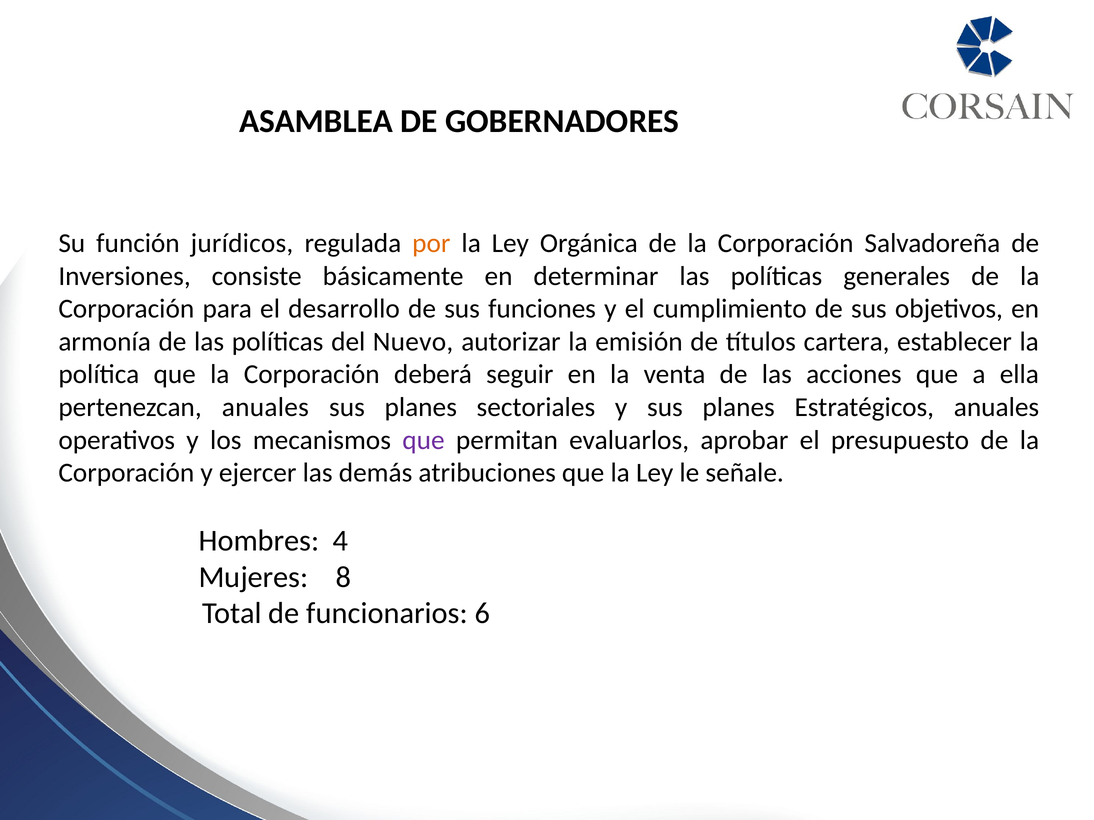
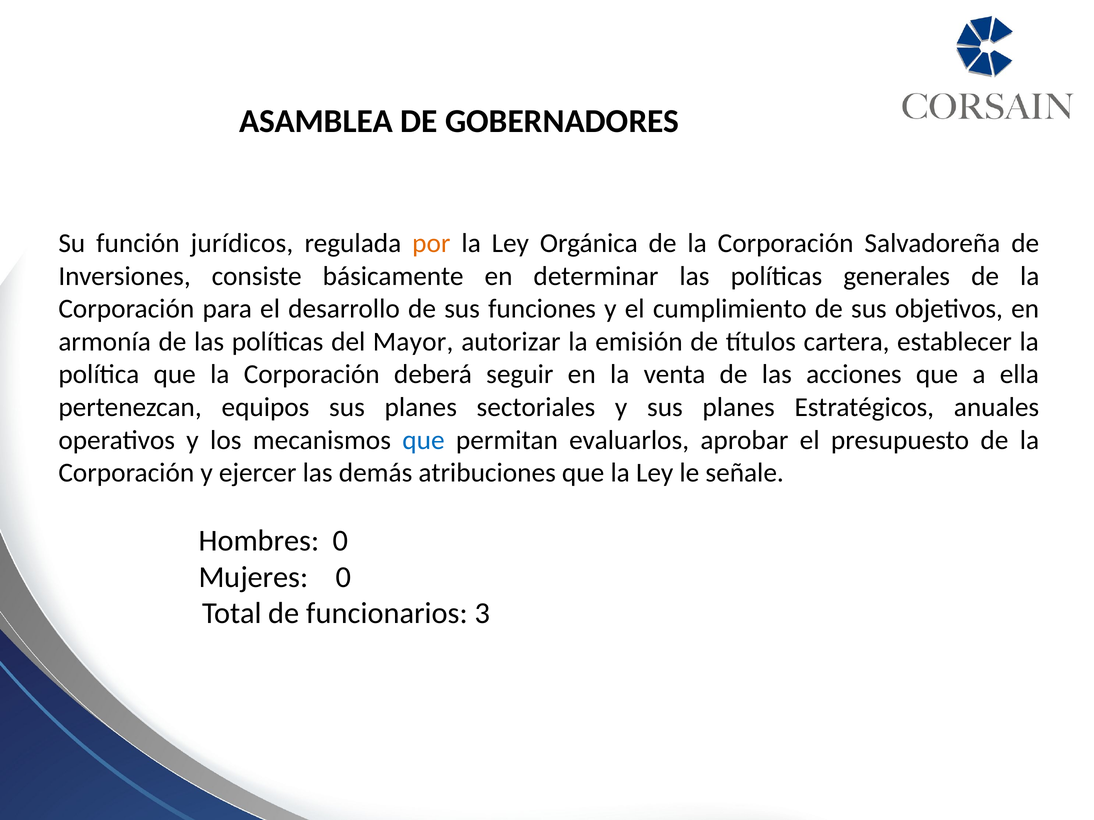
Nuevo: Nuevo -> Mayor (413, 342)
pertenezcan anuales: anuales -> equipos (266, 408)
que colour: purple -> blue (424, 440)
Hombres 4: 4 -> 0 (341, 541)
Mujeres 8: 8 -> 0 (343, 577)
6: 6 -> 3 (482, 614)
